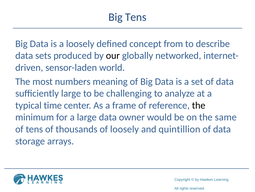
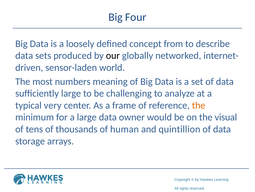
Big Tens: Tens -> Four (136, 17)
time: time -> very (53, 105)
the colour: black -> orange (199, 105)
same: same -> visual (226, 117)
of loosely: loosely -> human (125, 129)
